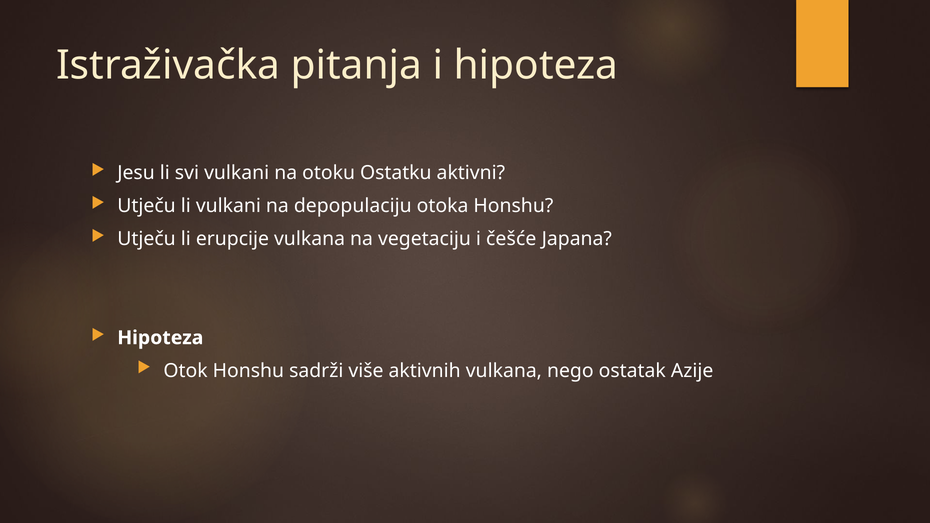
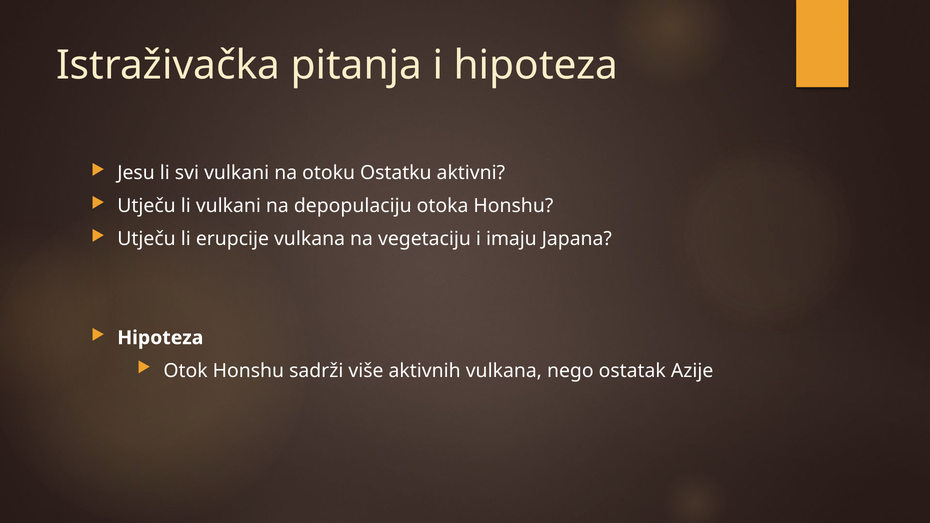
češće: češće -> imaju (511, 239)
